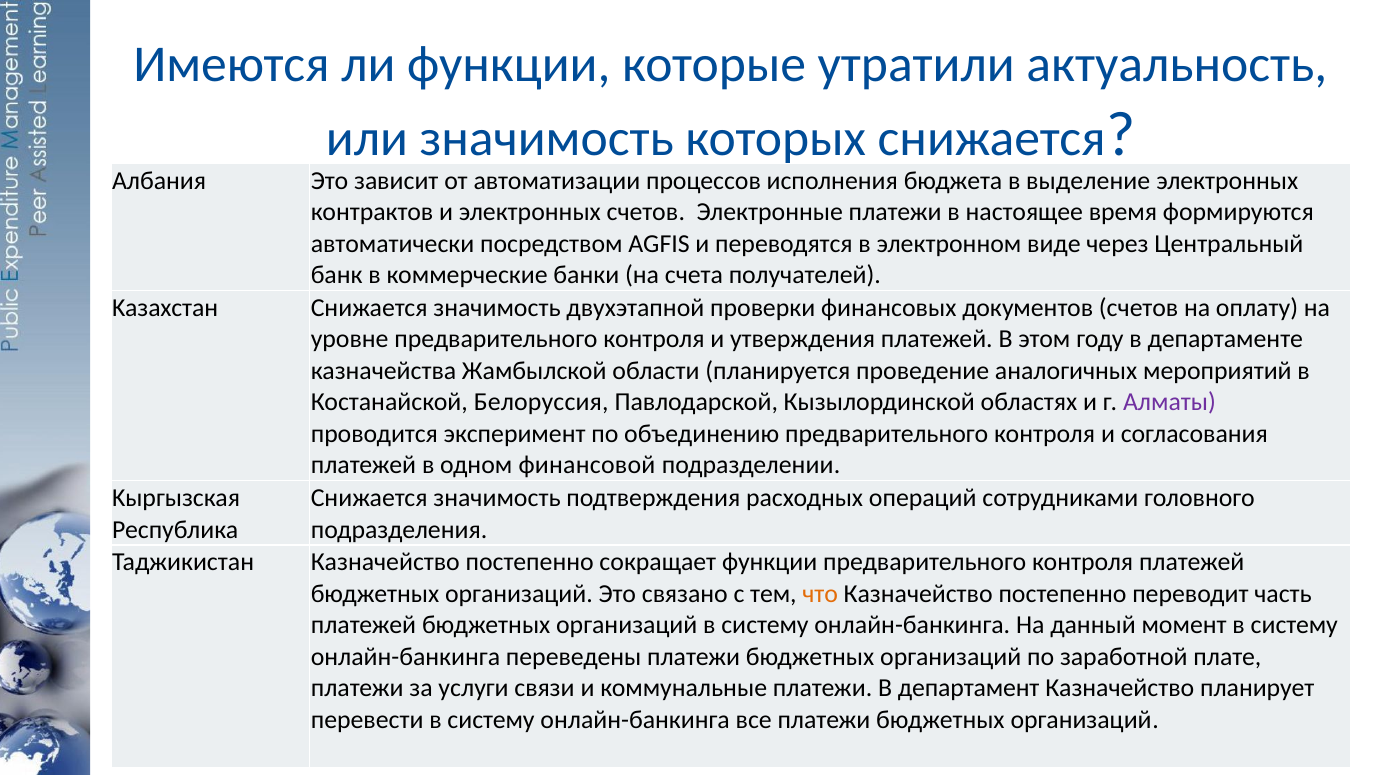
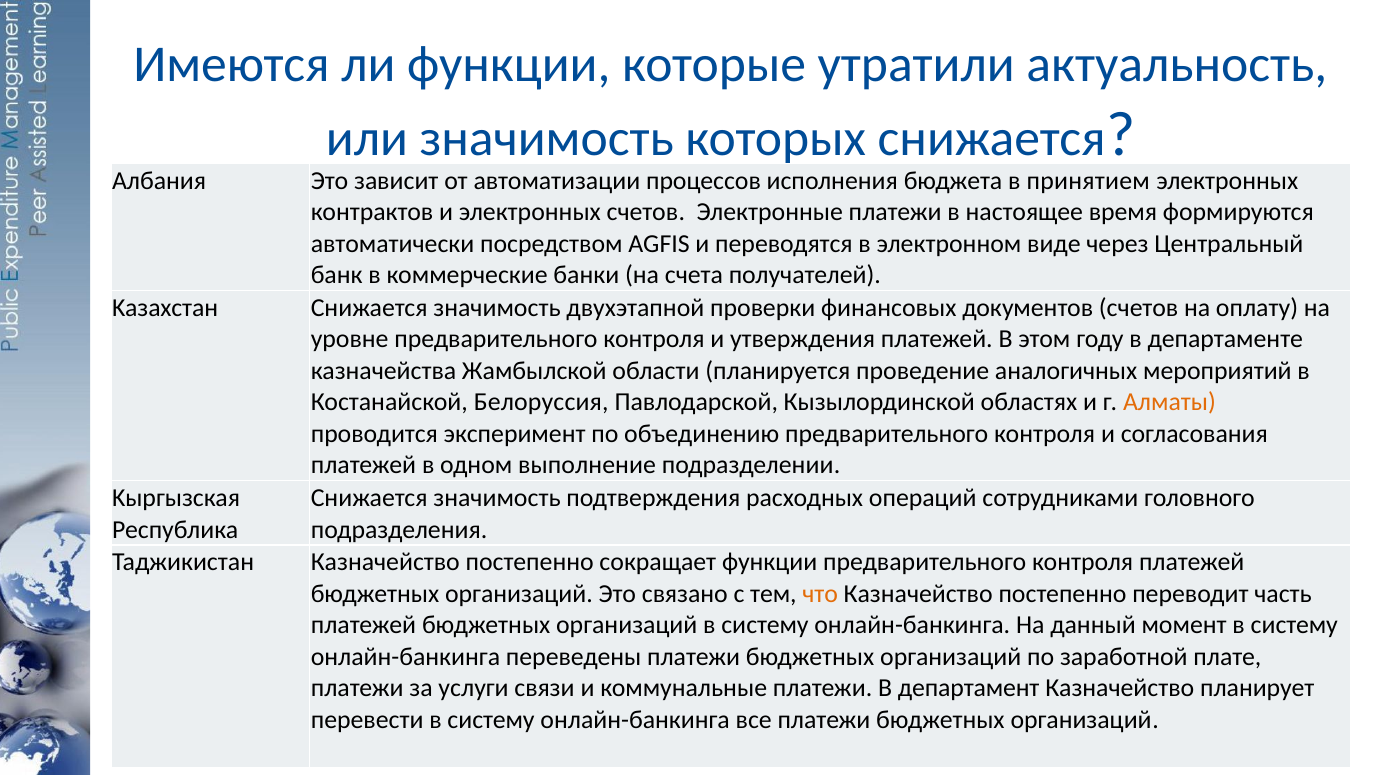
выделение: выделение -> принятием (1088, 180)
Алматы colour: purple -> orange (1169, 402)
финансовой: финансовой -> выполнение (587, 465)
